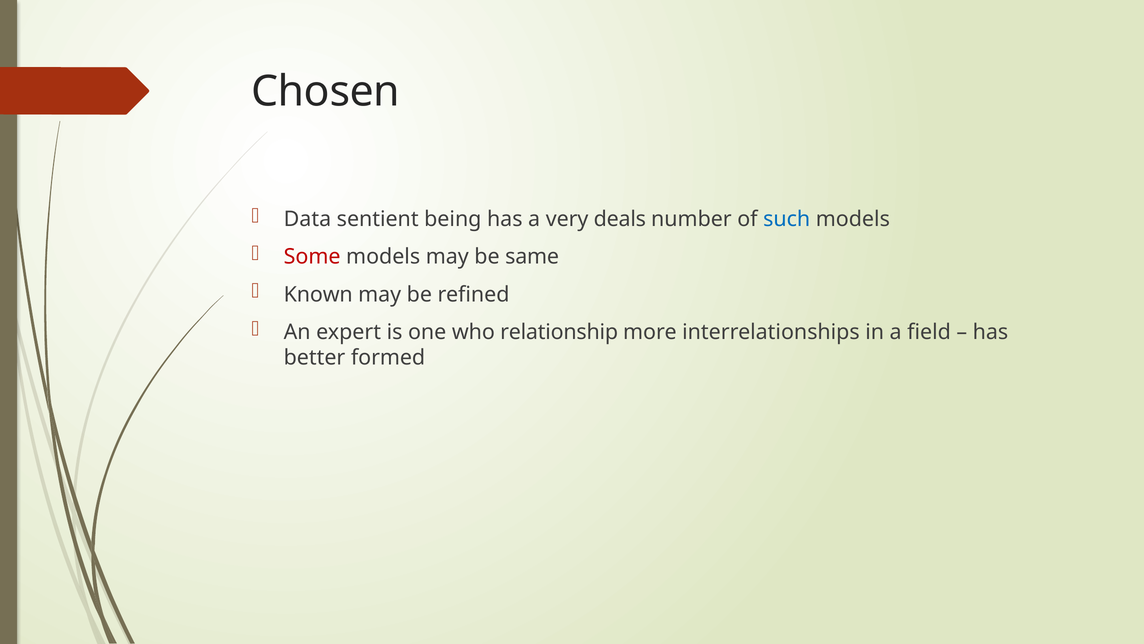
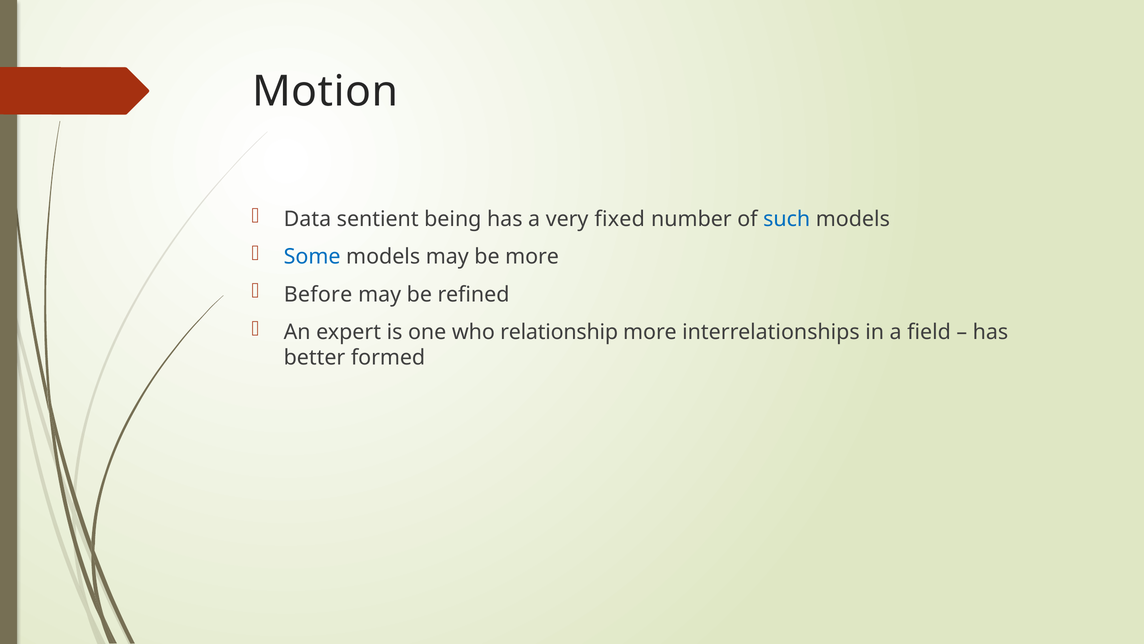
Chosen: Chosen -> Motion (325, 92)
deals: deals -> fixed (620, 219)
Some colour: red -> blue (312, 257)
be same: same -> more (532, 257)
Known: Known -> Before (318, 294)
